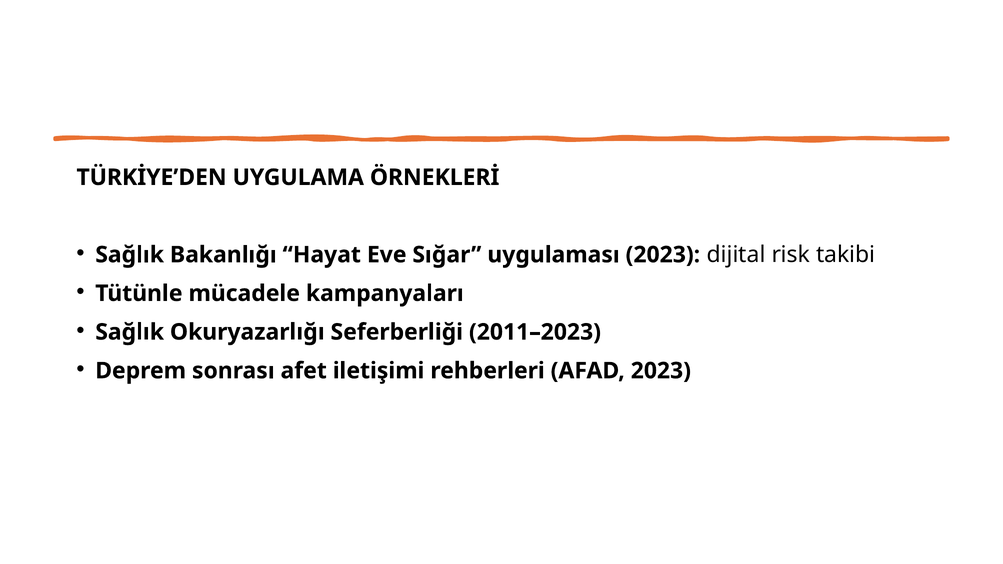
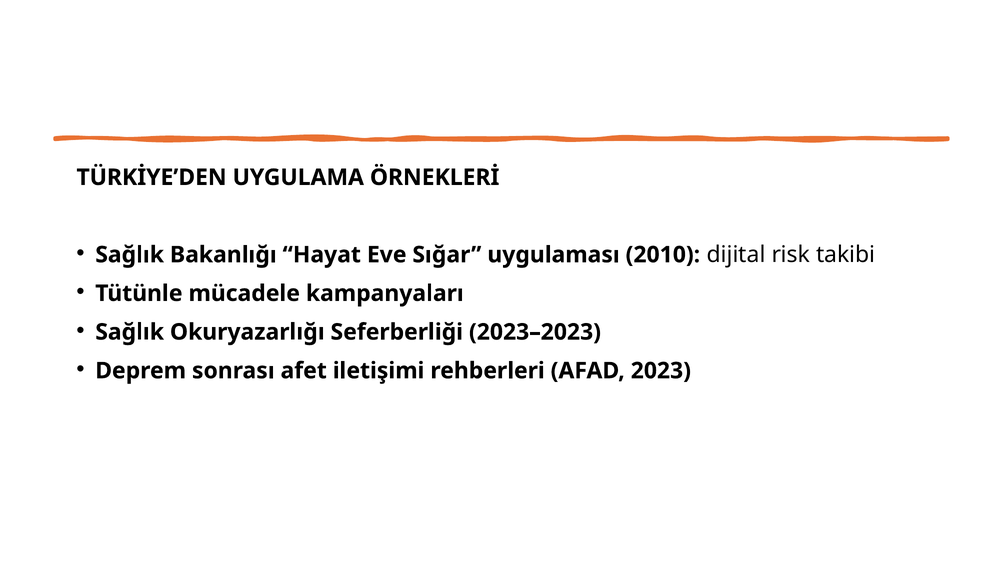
uygulaması 2023: 2023 -> 2010 (663, 255)
2011–2023: 2011–2023 -> 2023–2023 (535, 332)
